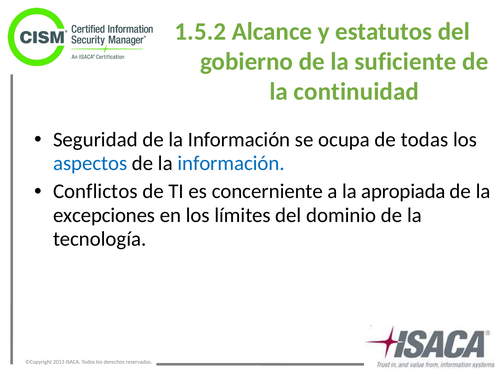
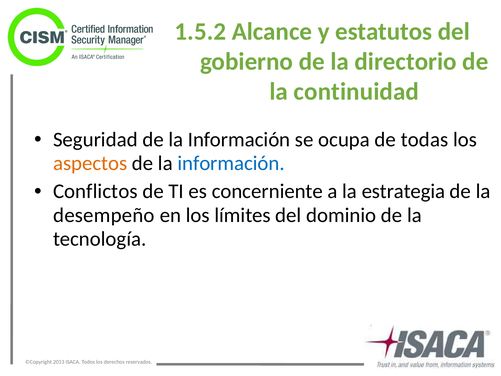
suficiente: suficiente -> directorio (406, 61)
aspectos colour: blue -> orange (90, 163)
apropiada: apropiada -> estrategia (403, 191)
excepciones: excepciones -> desempeño (104, 215)
